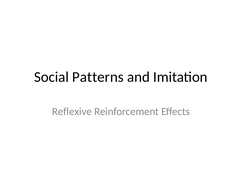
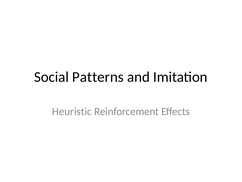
Reflexive: Reflexive -> Heuristic (72, 111)
